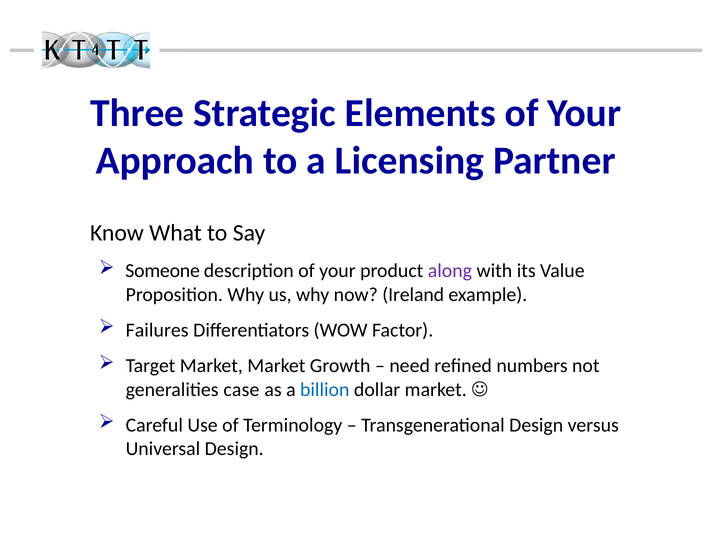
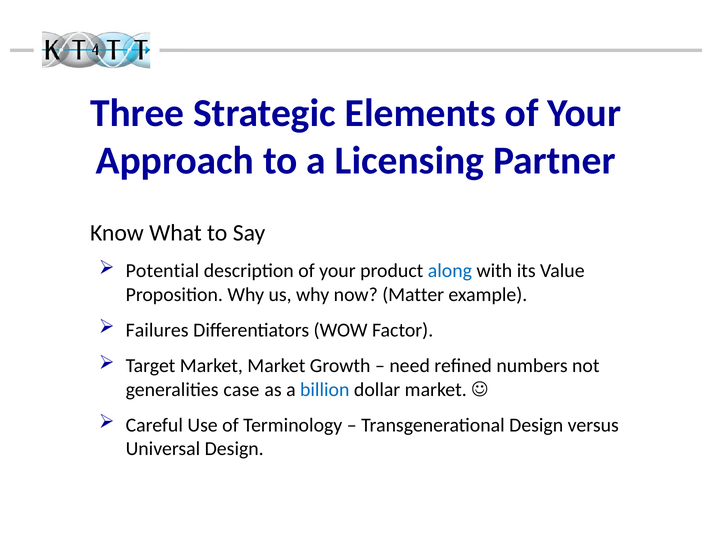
Someone: Someone -> Potential (162, 271)
along colour: purple -> blue (450, 271)
Ireland: Ireland -> Matter (413, 294)
